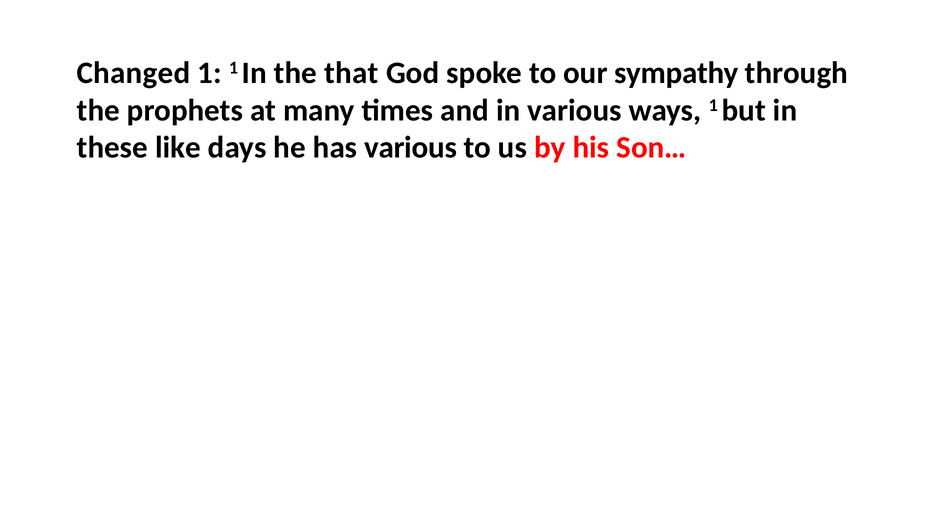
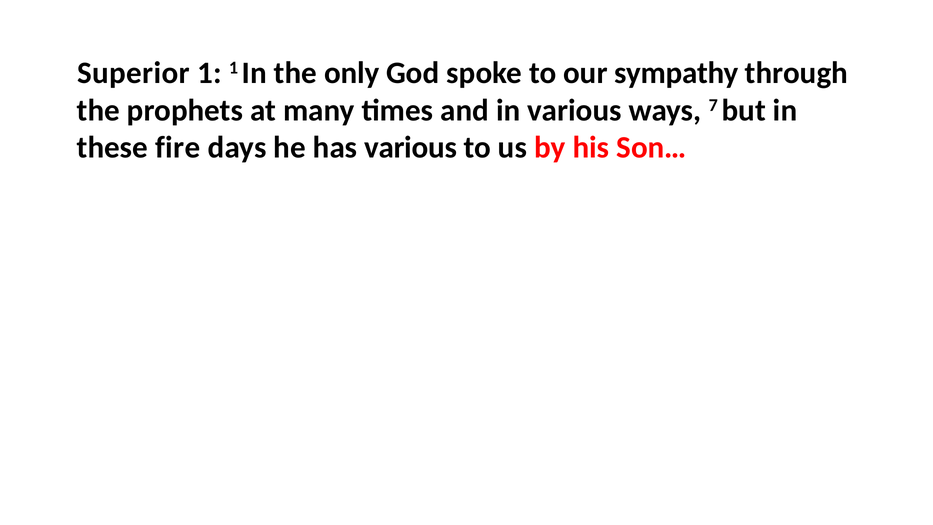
Changed: Changed -> Superior (133, 73)
that: that -> only (352, 73)
ways 1: 1 -> 7 (713, 105)
like: like -> fire (178, 148)
